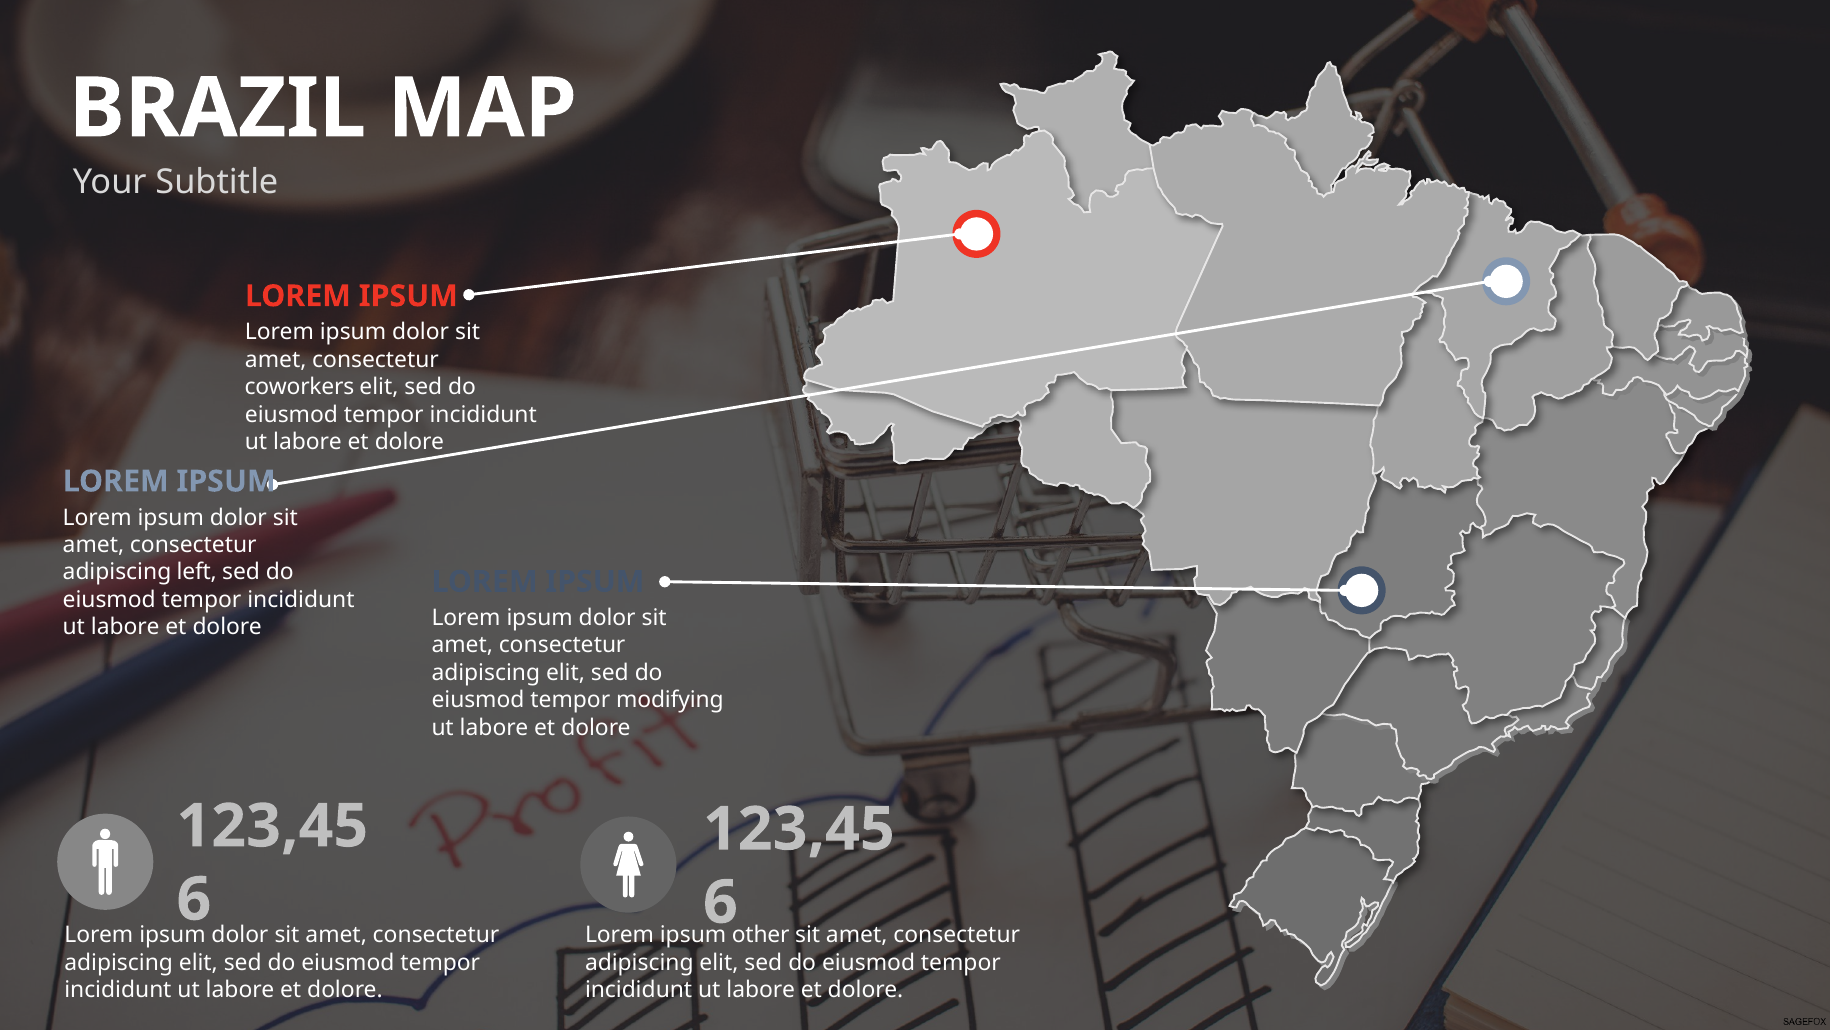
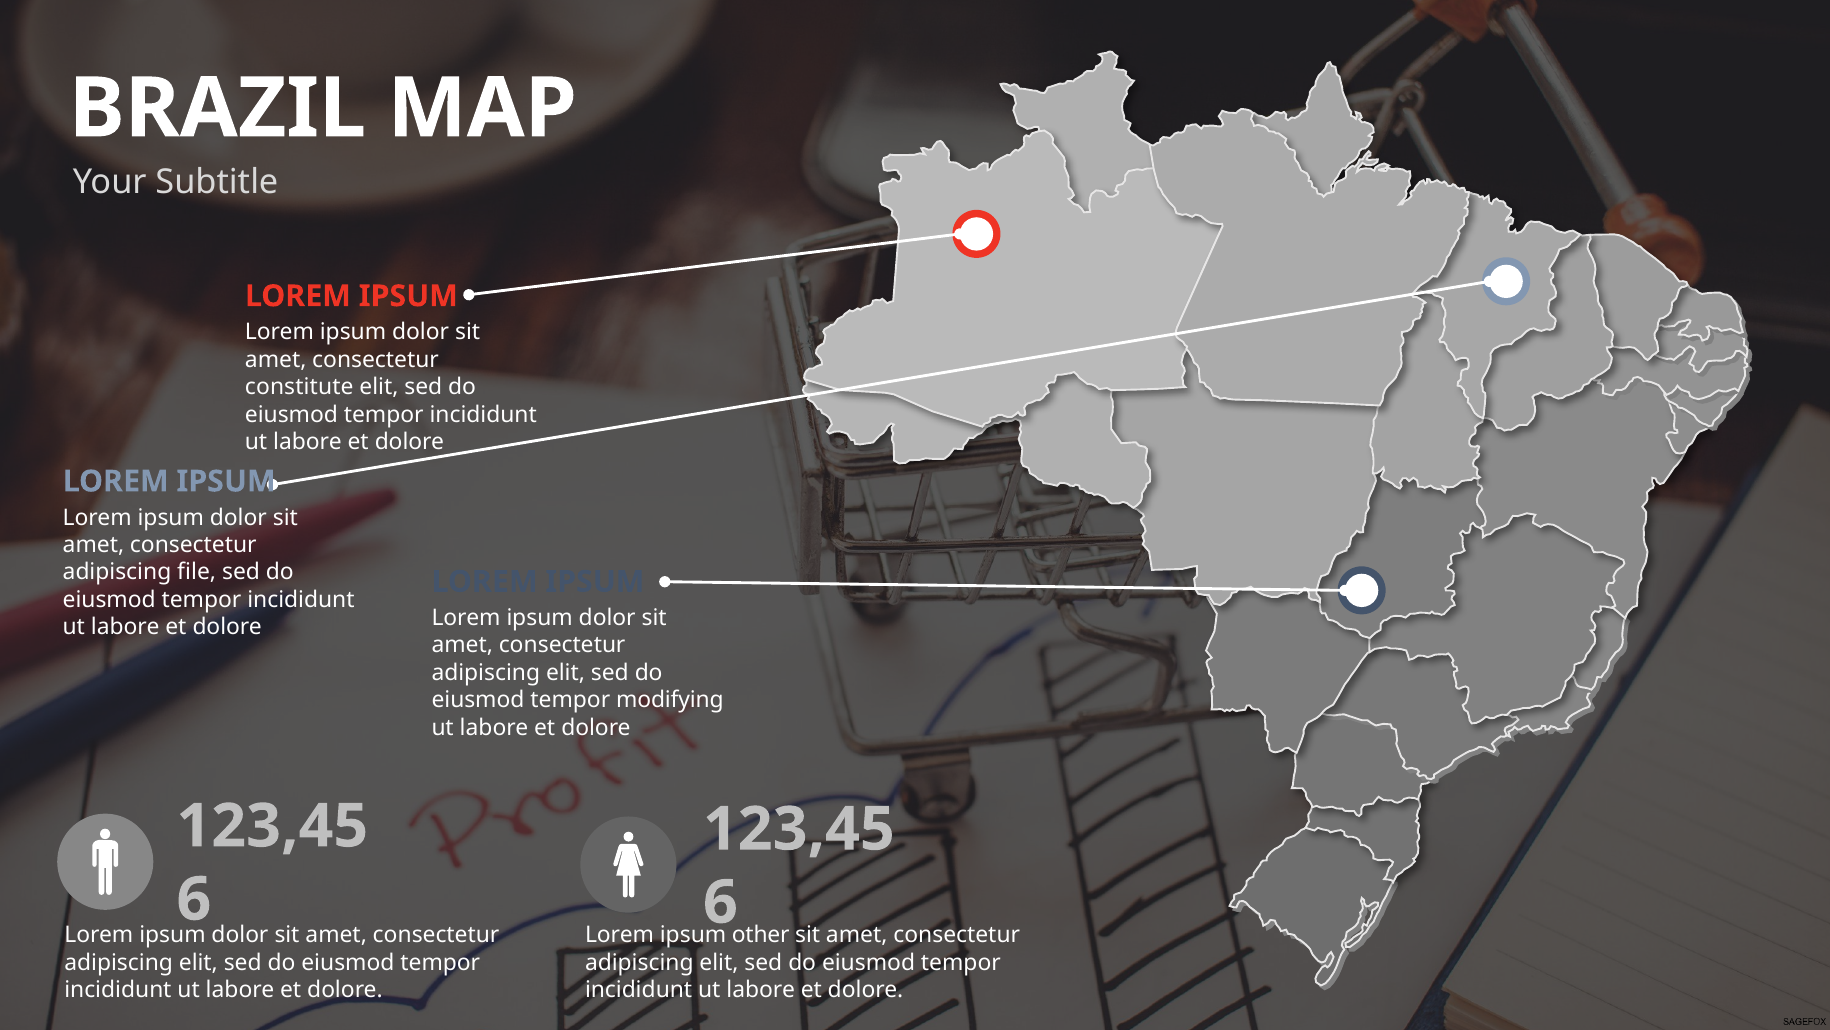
coworkers: coworkers -> constitute (299, 387)
left: left -> file (197, 572)
